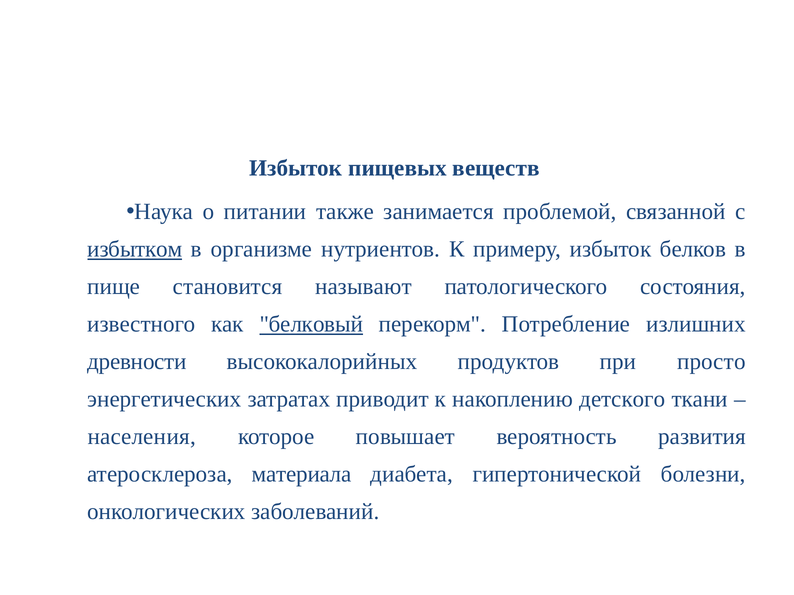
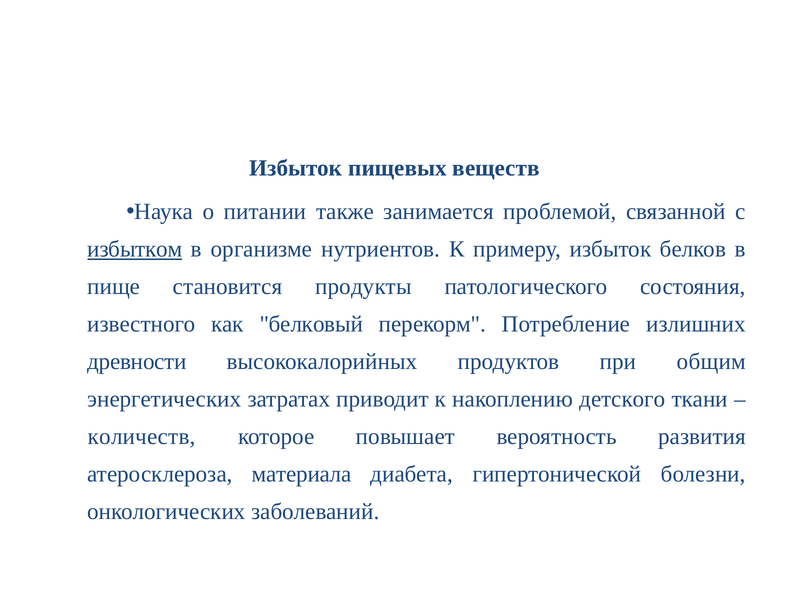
называют: называют -> продукты (363, 287)
белковый underline: present -> none (311, 325)
просто: просто -> общим (711, 362)
населения: населения -> количеств (142, 437)
